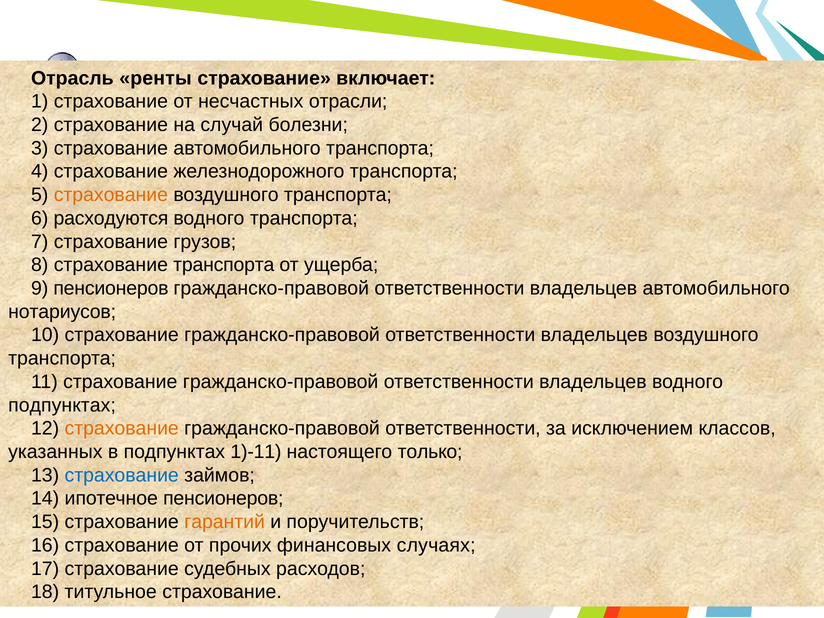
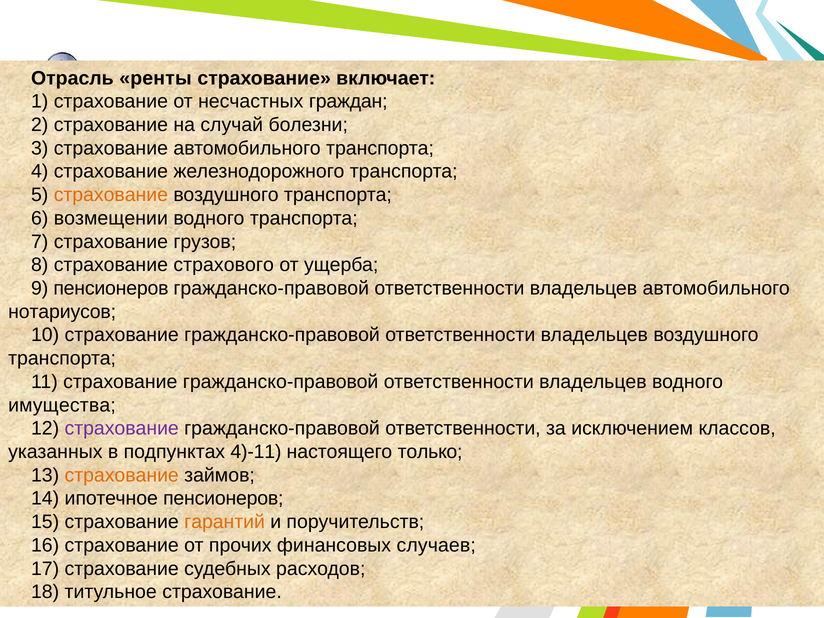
отрасли: отрасли -> граждан (348, 101)
расходуются: расходуются -> возмещении (111, 218)
страхование транспорта: транспорта -> страхового (224, 265)
подпунктах: подпунктах -> имущества (62, 405)
страхование colour: orange -> purple (122, 428)
1)-11: 1)-11 -> 4)-11 (256, 452)
страхование colour: blue -> orange (122, 475)
случаях: случаях -> случаев (436, 545)
